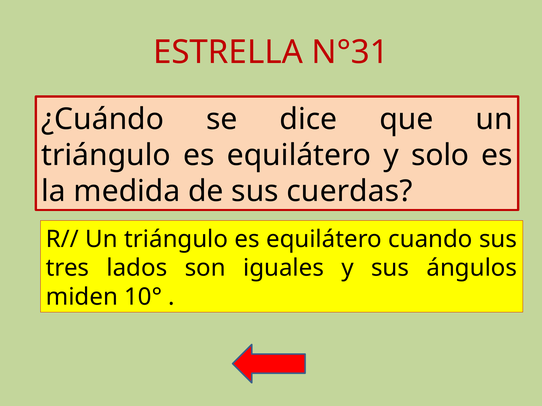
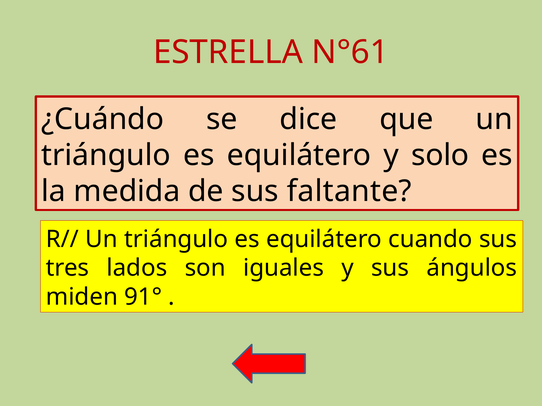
N°31: N°31 -> N°61 (350, 52)
cuerdas: cuerdas -> faltante (349, 192)
10°: 10° -> 91° (143, 297)
